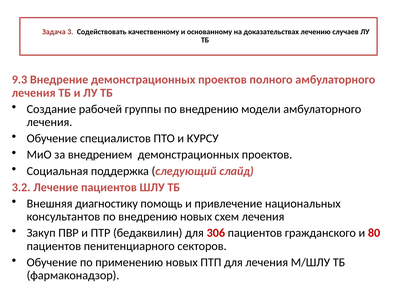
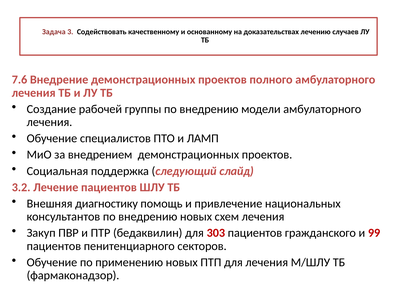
9.3: 9.3 -> 7.6 (20, 80)
КУРСУ: КУРСУ -> ЛАМП (203, 138)
306: 306 -> 303 (216, 233)
80: 80 -> 99 (374, 233)
